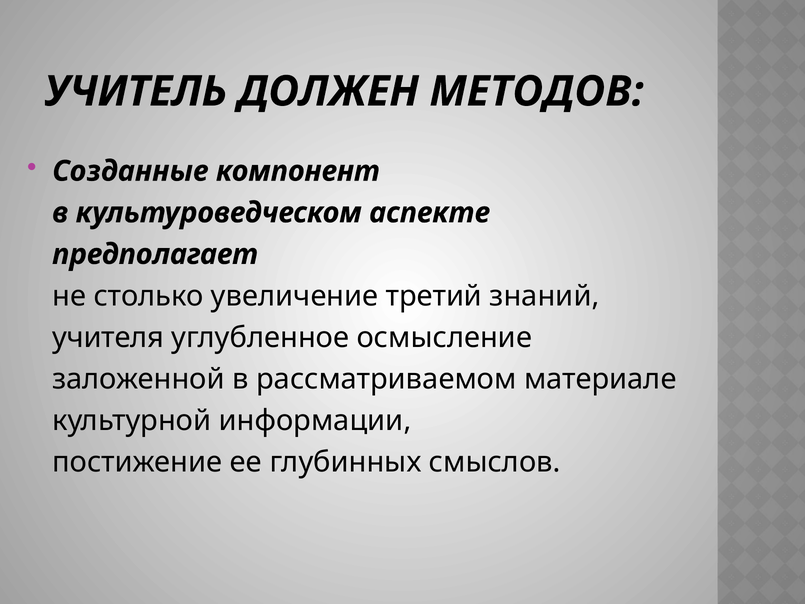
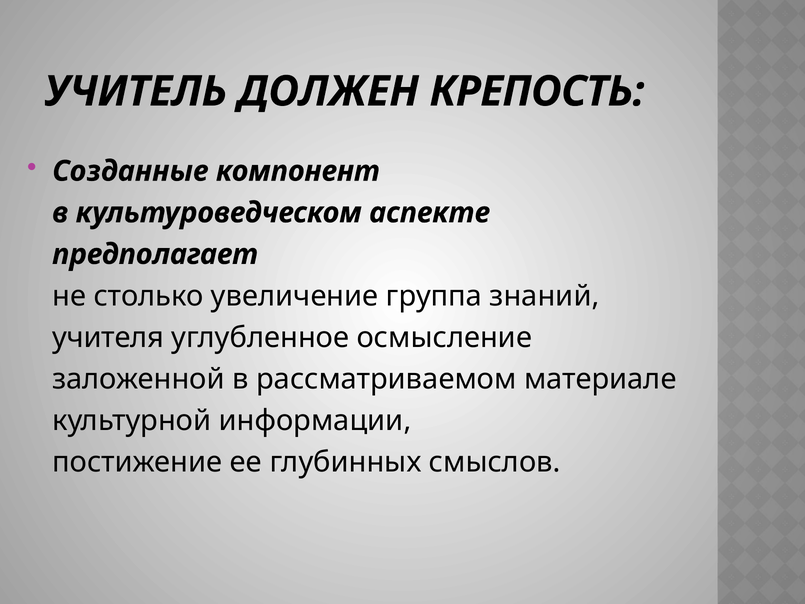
МЕТОДОВ: МЕТОДОВ -> КРЕПОСТЬ (537, 92)
третий: третий -> группа (434, 296)
